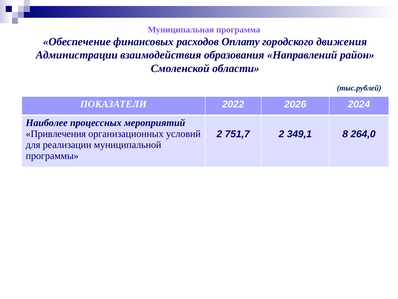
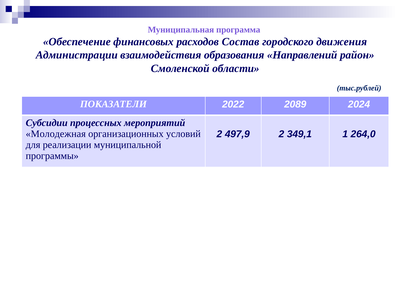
Оплату: Оплату -> Состав (241, 42)
2026: 2026 -> 2089 (295, 104)
Наиболее: Наиболее -> Субсидии (47, 123)
Привлечения: Привлечения -> Молодежная (56, 134)
751,7: 751,7 -> 497,9 (237, 134)
8: 8 -> 1 (345, 134)
